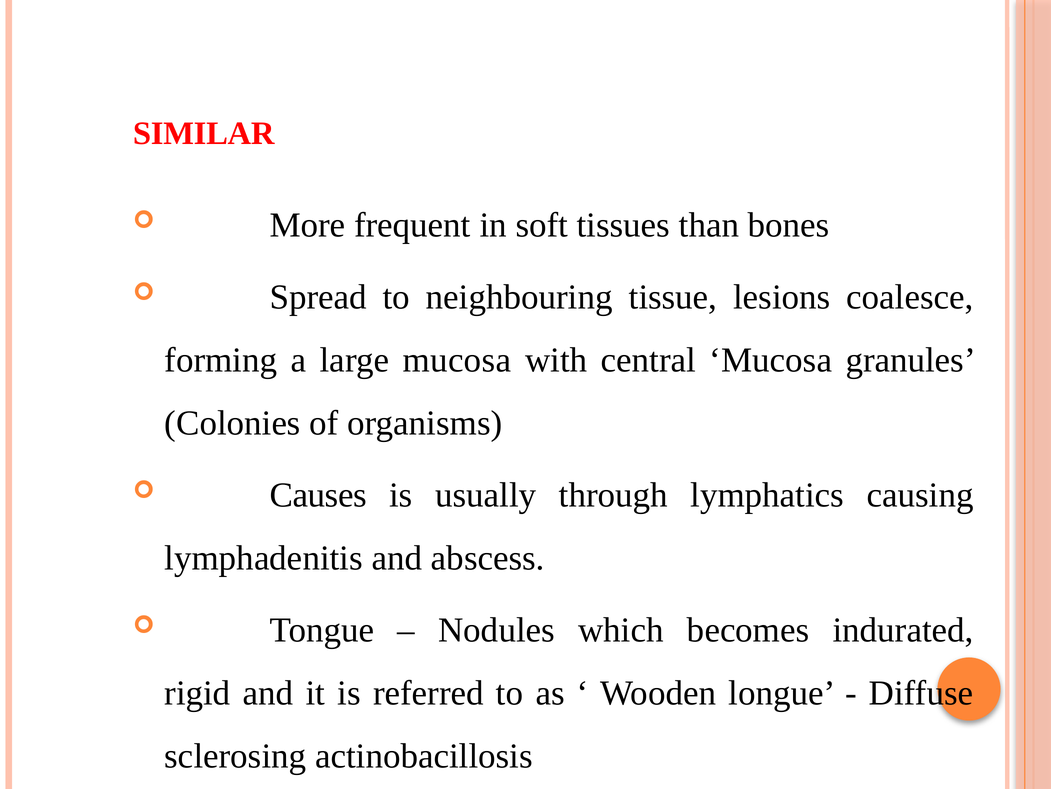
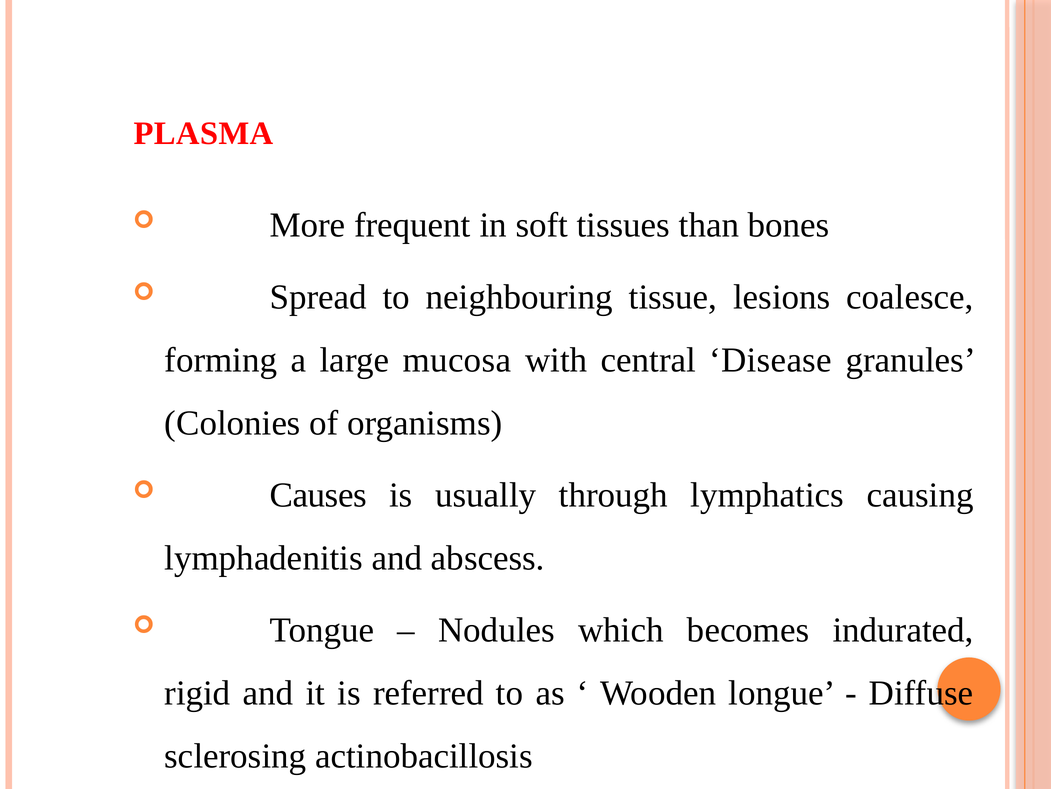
SIMILAR: SIMILAR -> PLASMA (203, 133)
central Mucosa: Mucosa -> Disease (771, 360)
